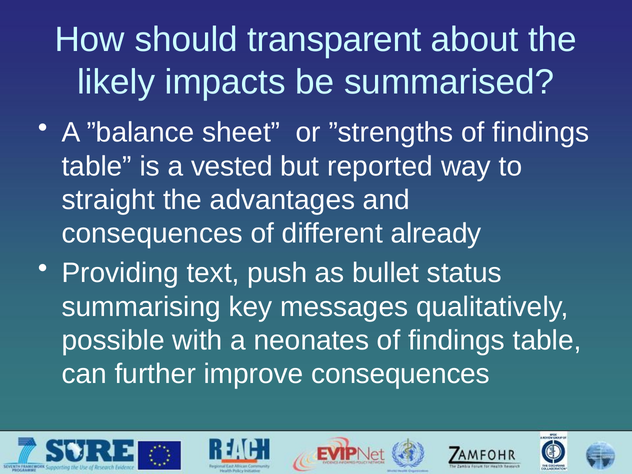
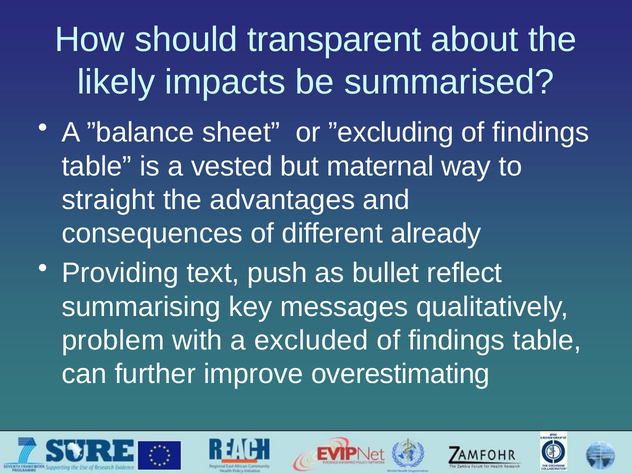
”strengths: ”strengths -> ”excluding (391, 133)
reported: reported -> maternal (380, 166)
status: status -> reflect (465, 273)
possible: possible -> problem (113, 340)
neonates: neonates -> excluded (311, 340)
improve consequences: consequences -> overestimating (401, 374)
